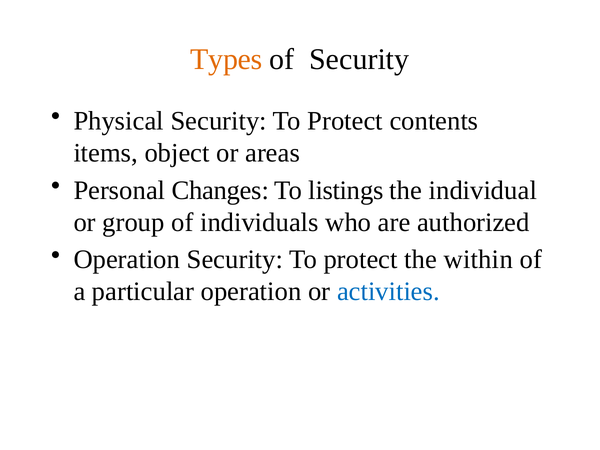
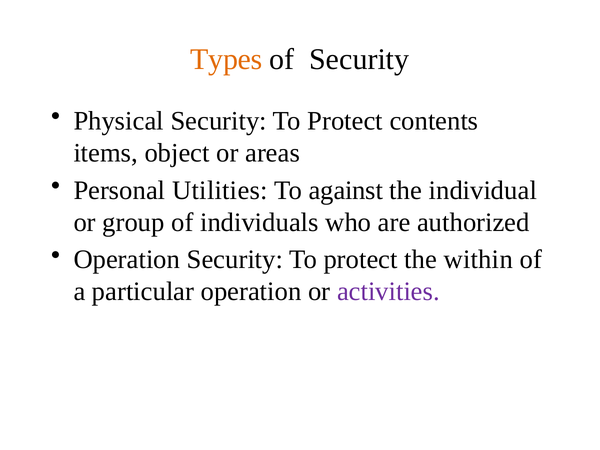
Changes: Changes -> Utilities (220, 190)
listings: listings -> against (346, 190)
activities colour: blue -> purple (388, 292)
